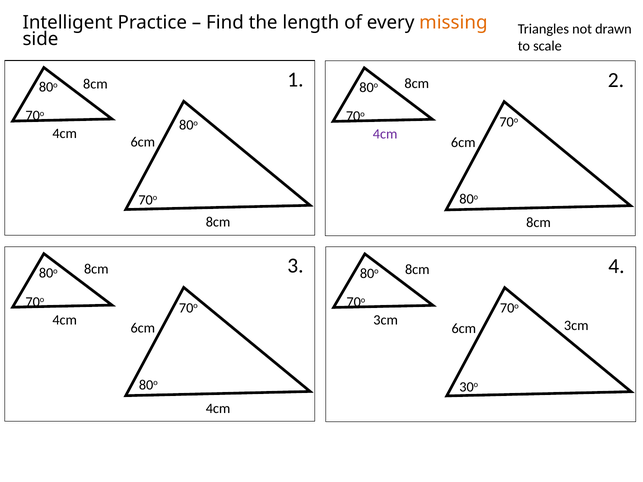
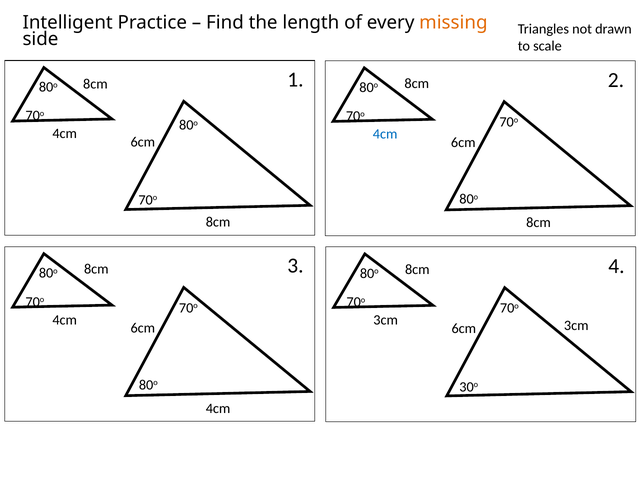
4cm colour: purple -> blue (385, 134)
